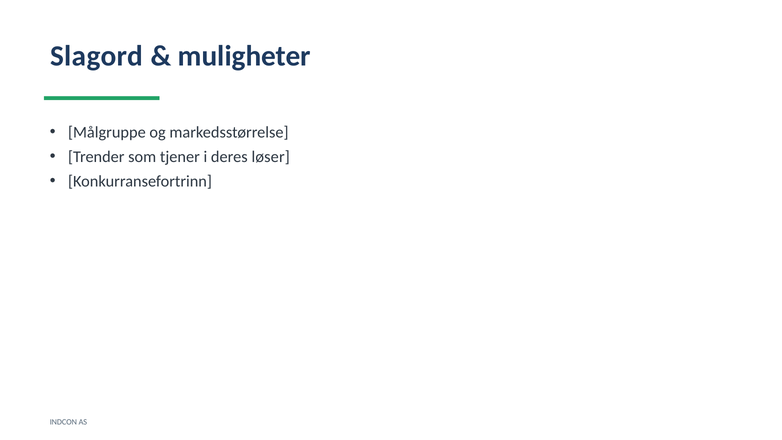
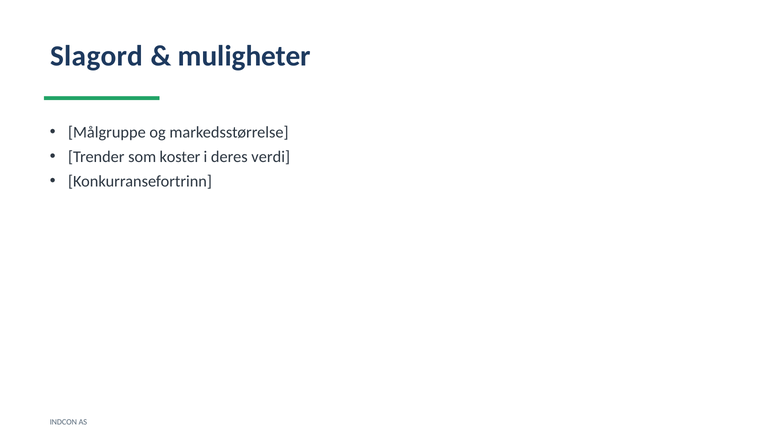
tjener: tjener -> koster (180, 157)
løser: løser -> verdi (271, 157)
